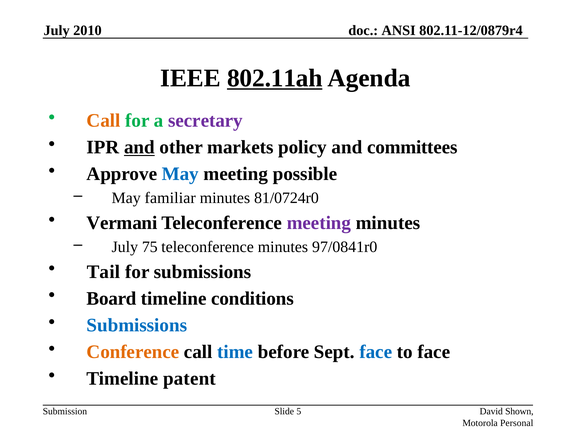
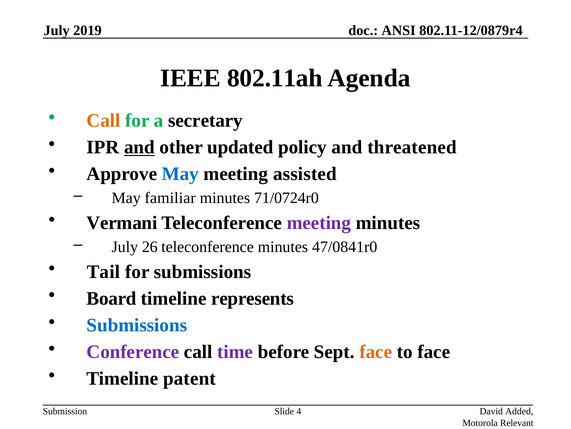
2010: 2010 -> 2019 (87, 30)
802.11ah underline: present -> none (275, 78)
secretary colour: purple -> black (205, 120)
markets: markets -> updated (240, 147)
committees: committees -> threatened (412, 147)
possible: possible -> assisted (305, 174)
81/0724r0: 81/0724r0 -> 71/0724r0 (286, 197)
75: 75 -> 26 (150, 246)
97/0841r0: 97/0841r0 -> 47/0841r0 (345, 246)
conditions: conditions -> represents (253, 298)
Conference colour: orange -> purple (133, 351)
time colour: blue -> purple (235, 351)
face colour: blue -> orange (376, 351)
5: 5 -> 4 (299, 411)
Shown: Shown -> Added (519, 411)
Personal: Personal -> Relevant (517, 422)
